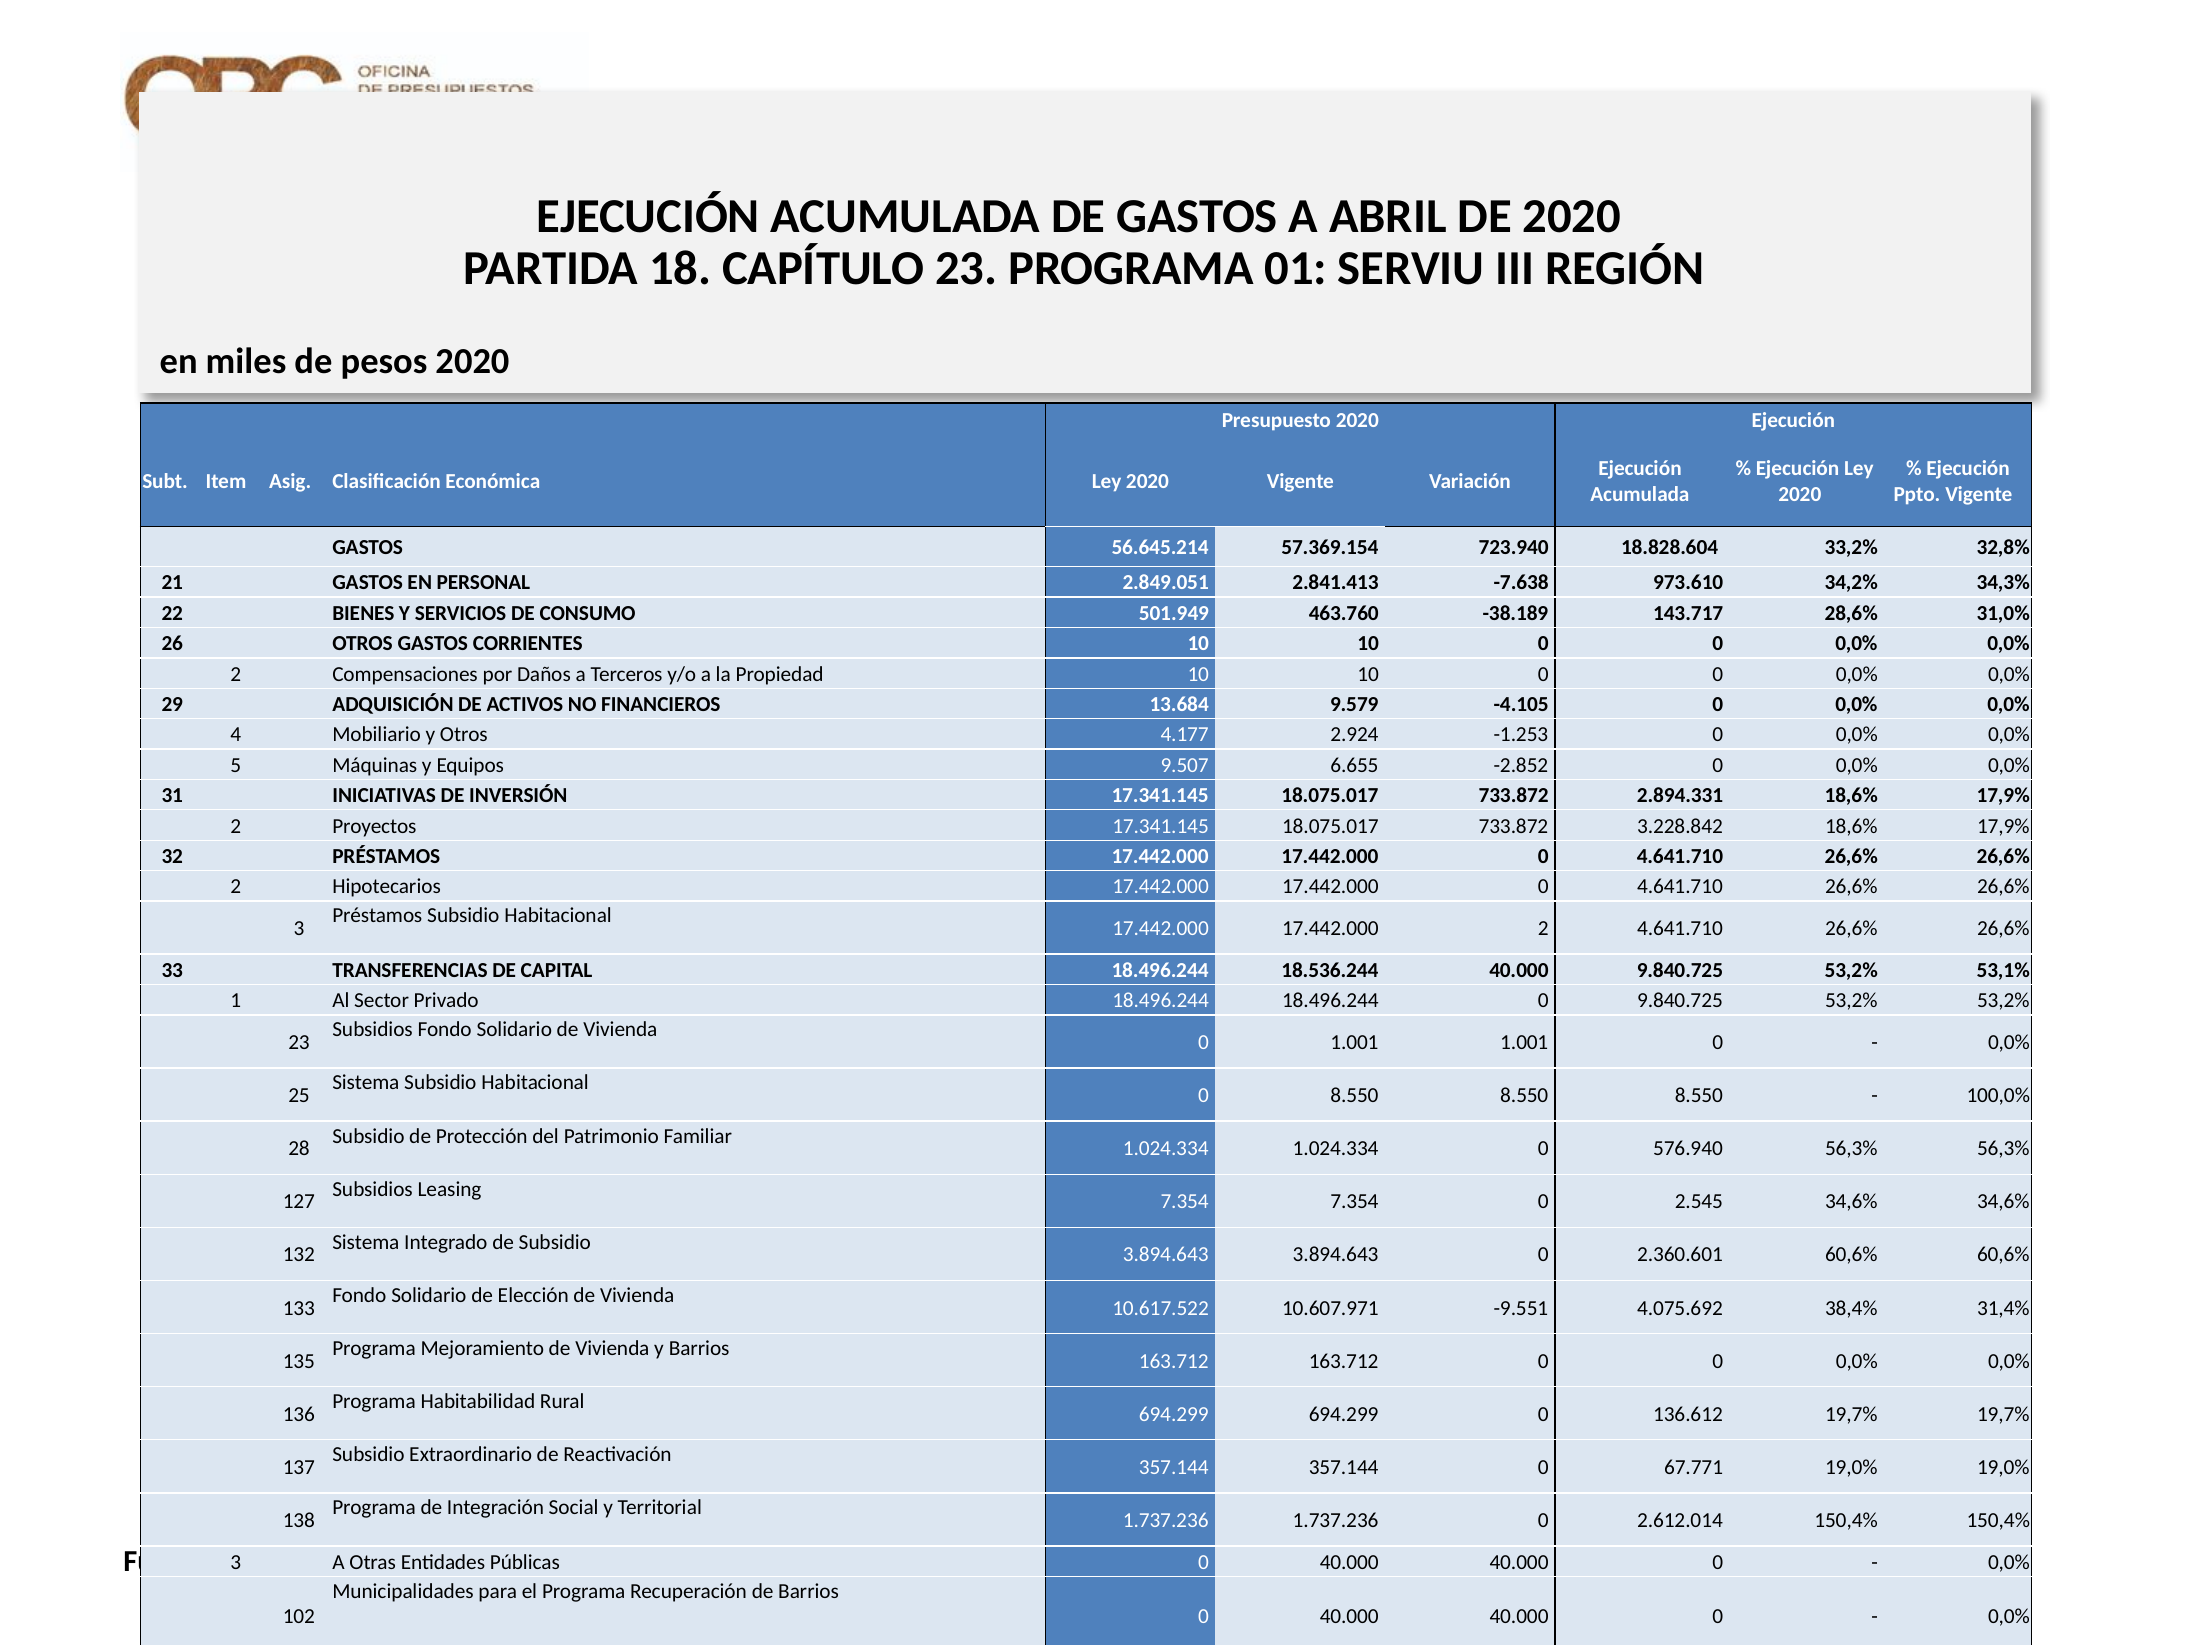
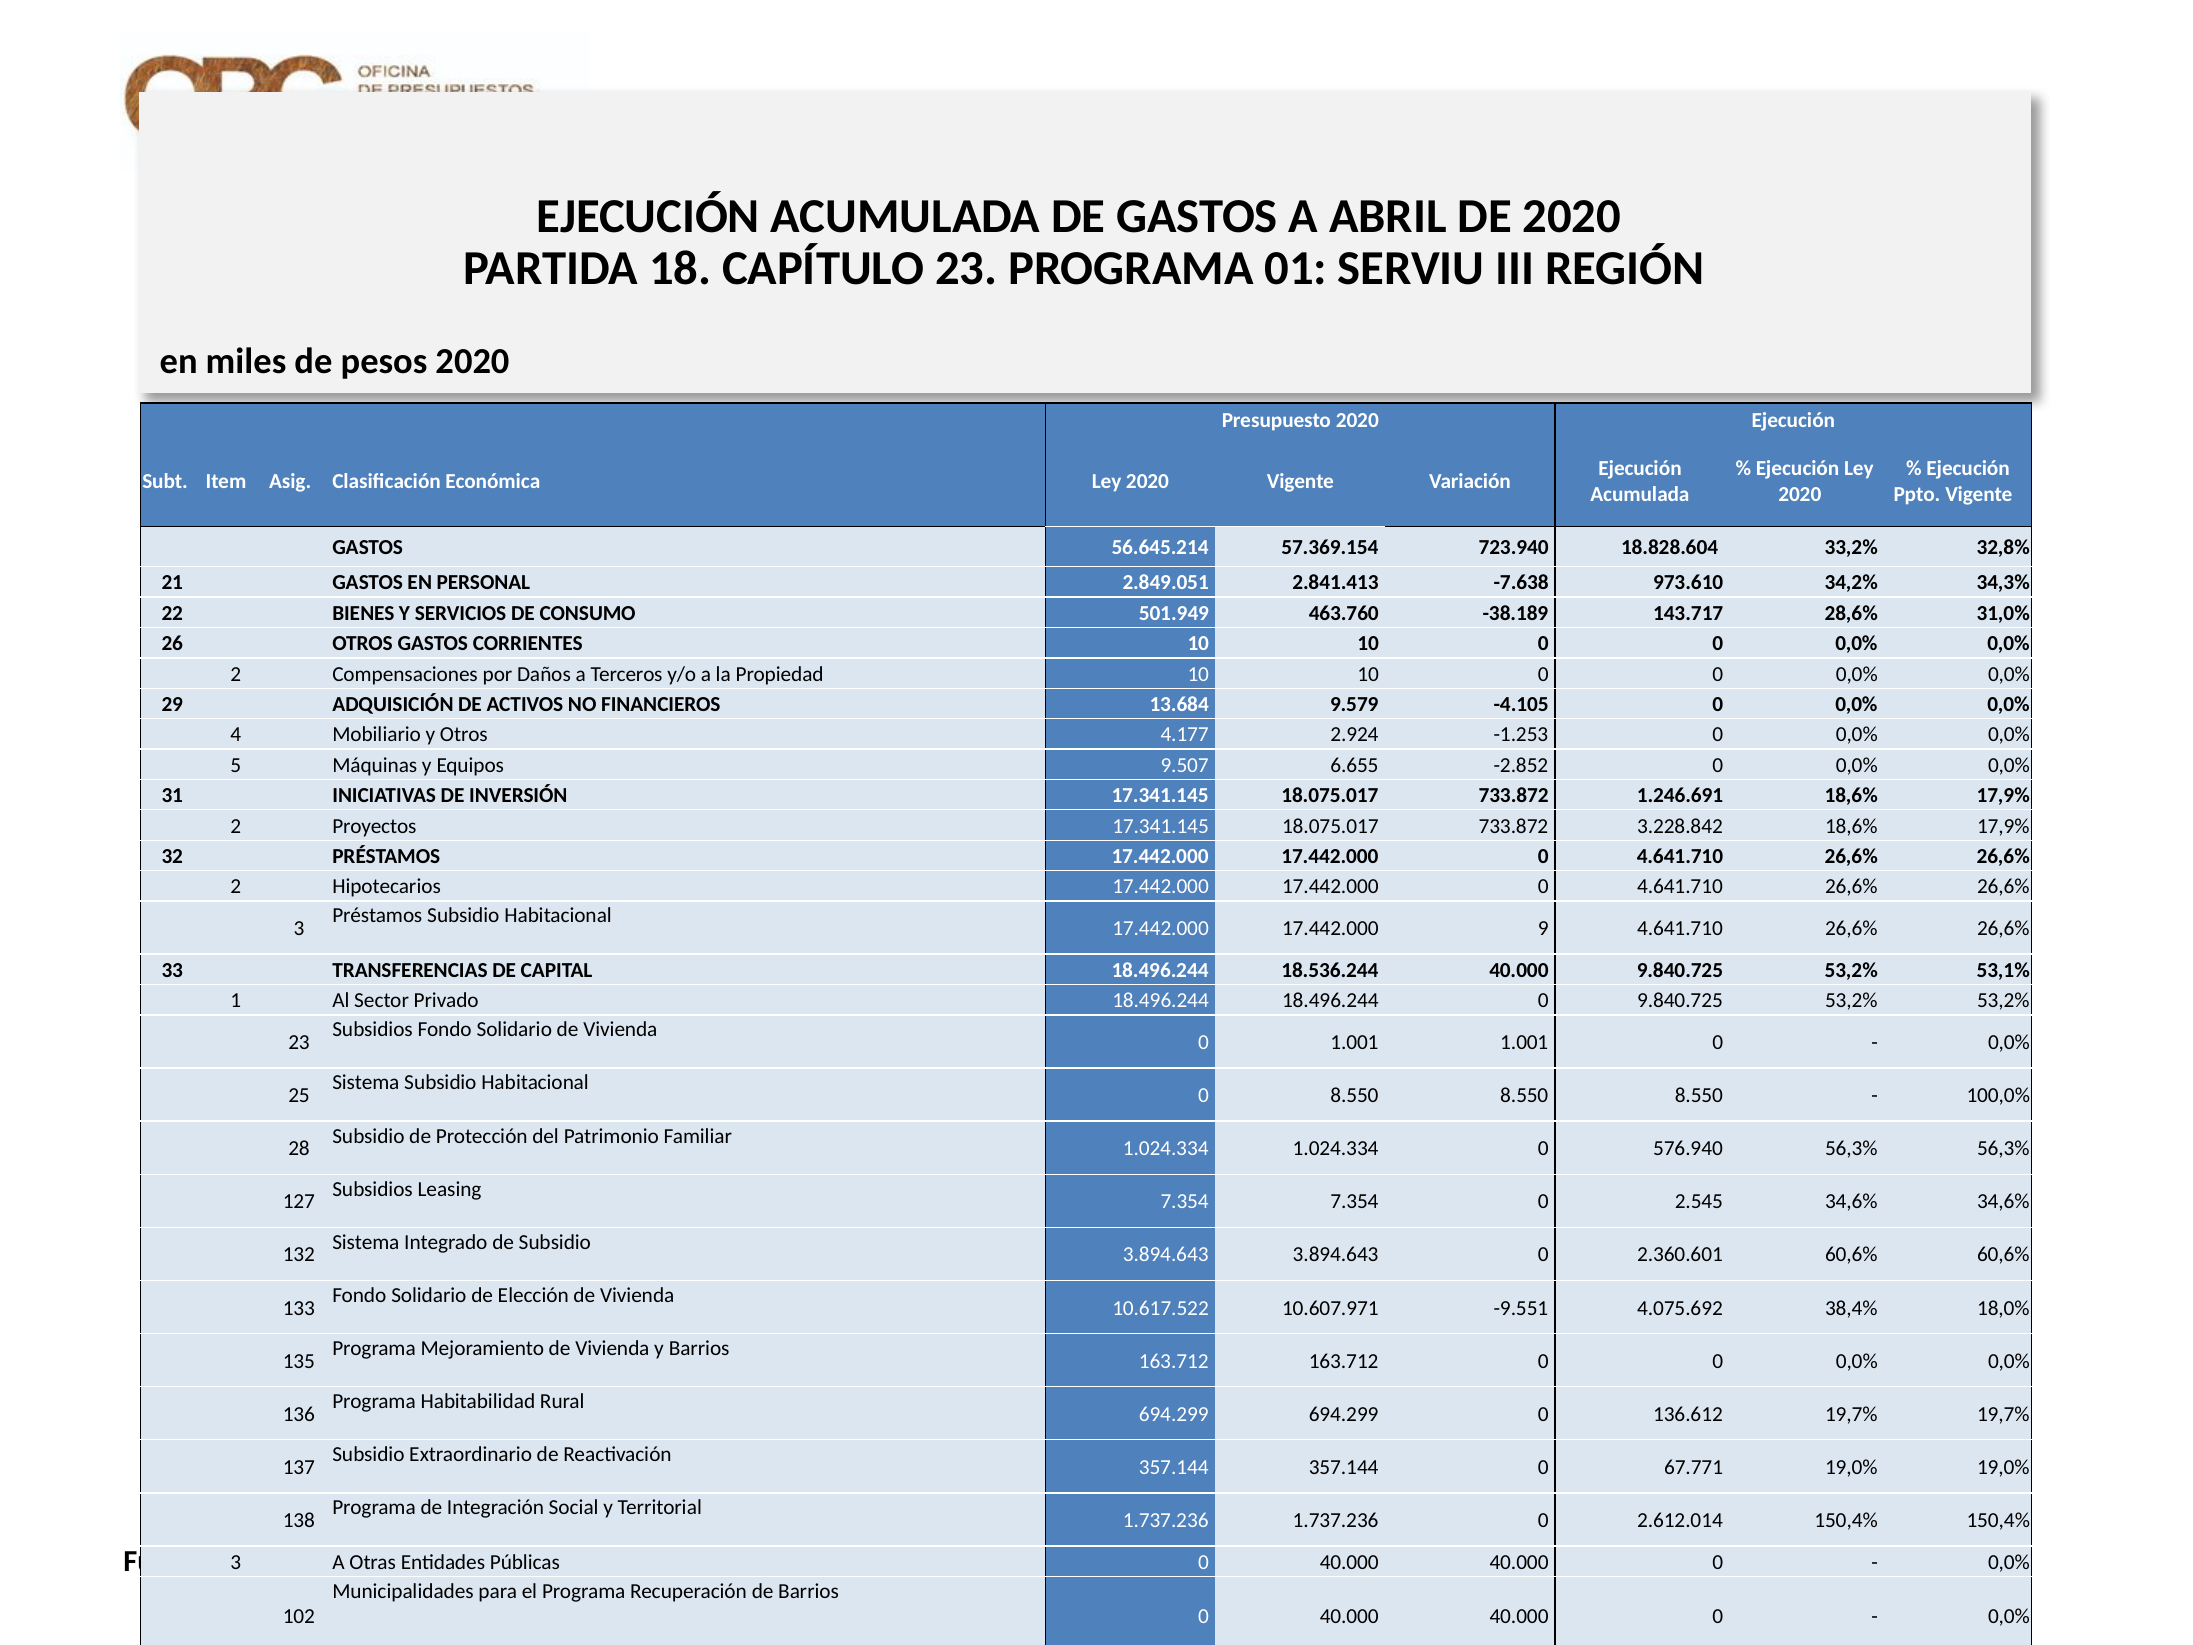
2.894.331: 2.894.331 -> 1.246.691 (1680, 795)
17.442.000 2: 2 -> 9 (1543, 928)
31,4%: 31,4% -> 18,0% (2003, 1308)
